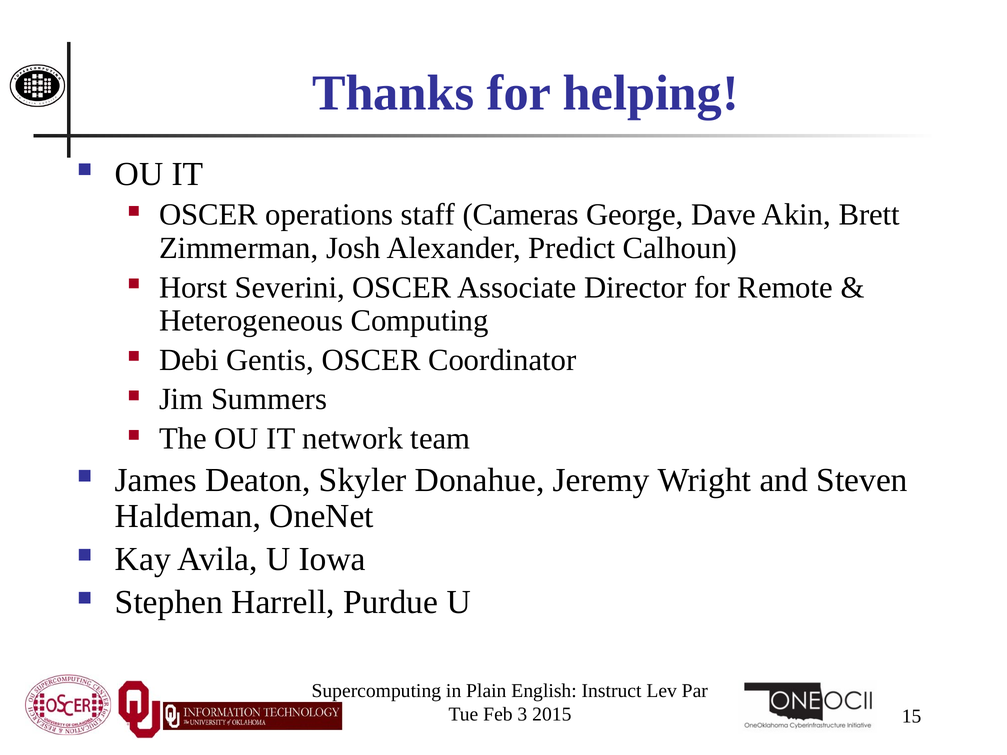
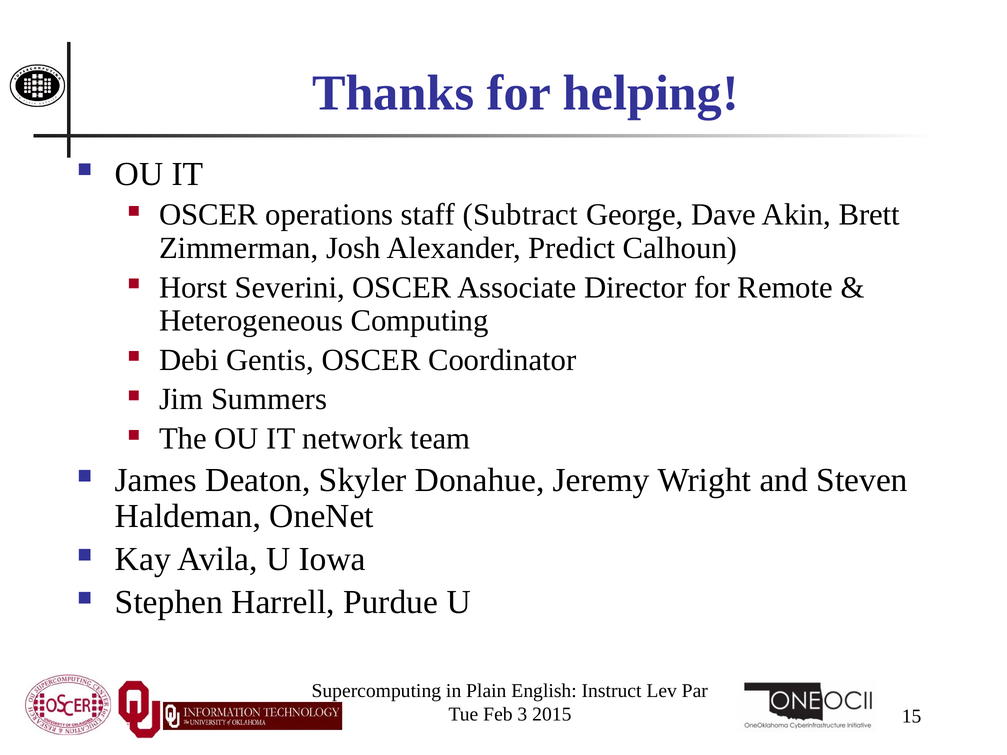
Cameras: Cameras -> Subtract (520, 215)
